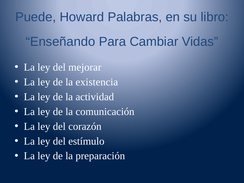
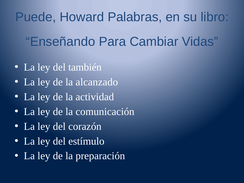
mejorar: mejorar -> también (85, 67)
existencia: existencia -> alcanzado (97, 82)
